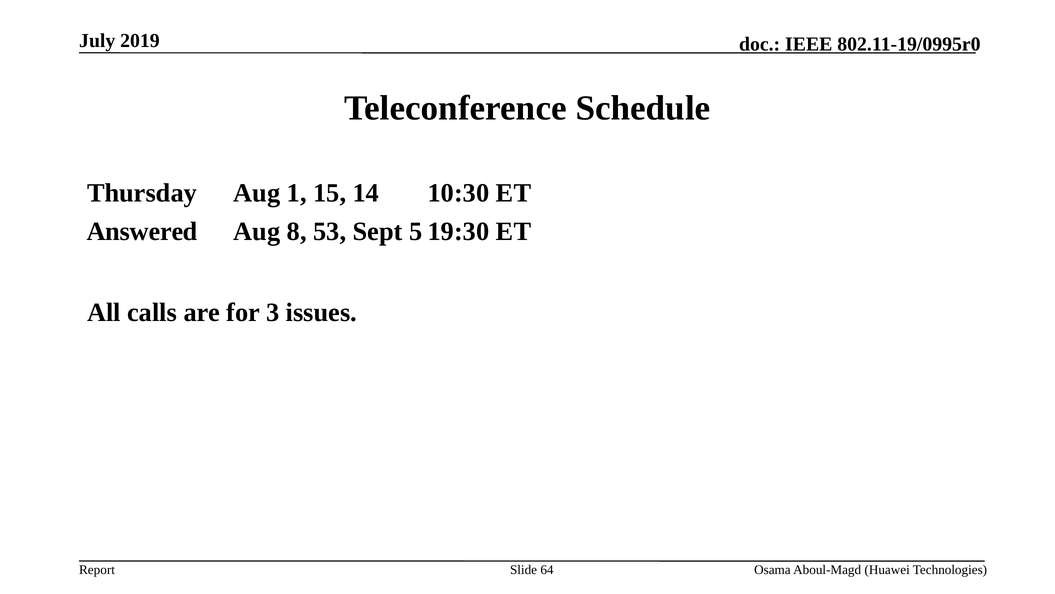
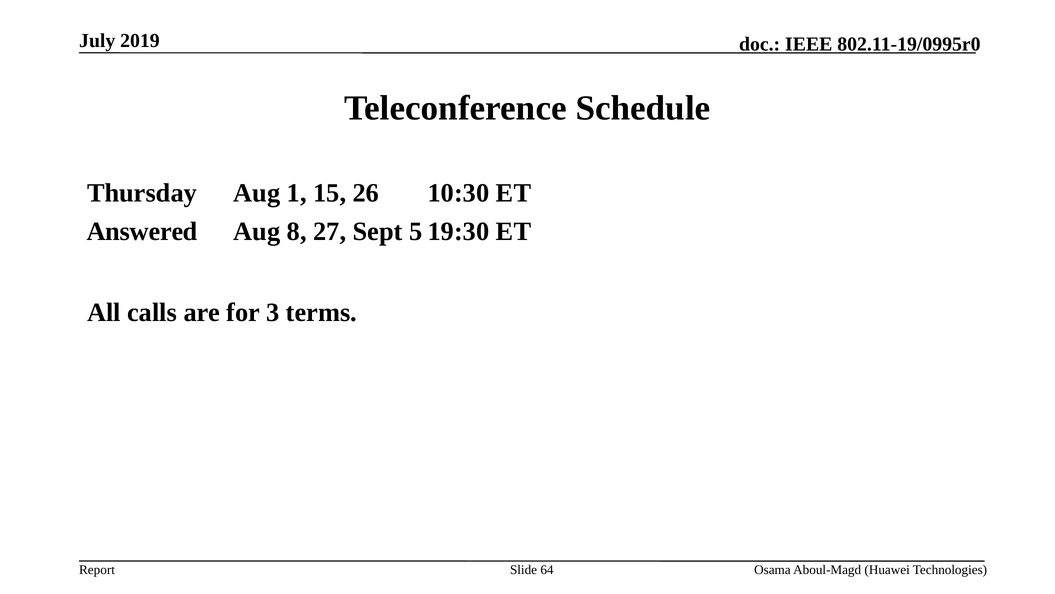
14: 14 -> 26 (366, 193)
53: 53 -> 27 (330, 231)
issues: issues -> terms (321, 312)
